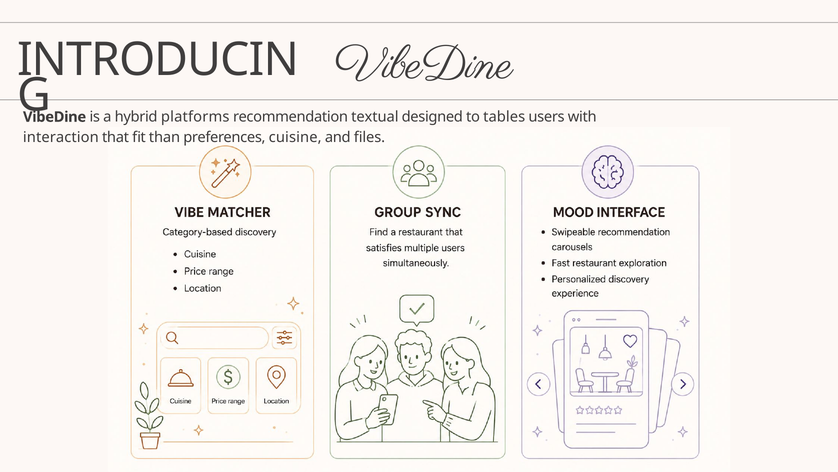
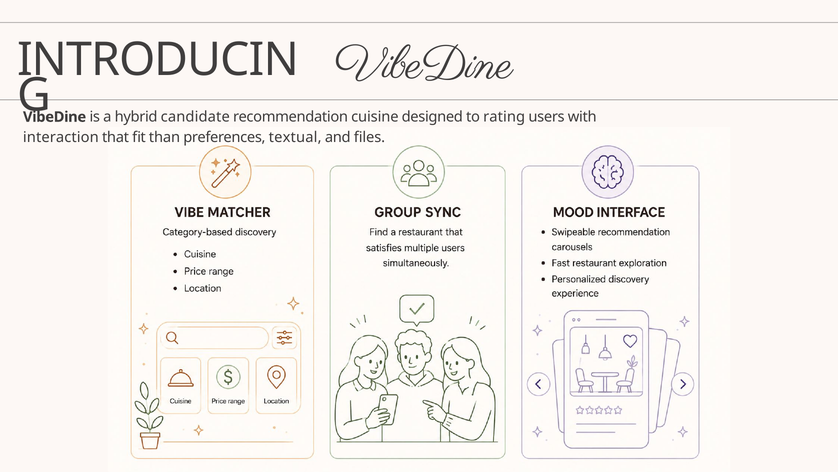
platforms: platforms -> candidate (195, 117)
textual: textual -> cuisine (375, 117)
tables: tables -> rating (504, 117)
cuisine: cuisine -> textual (295, 137)
